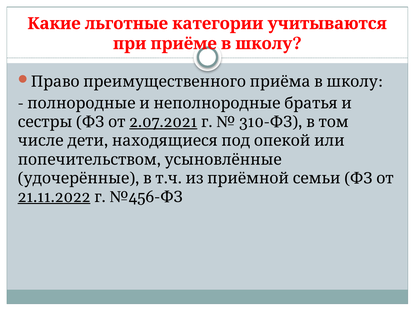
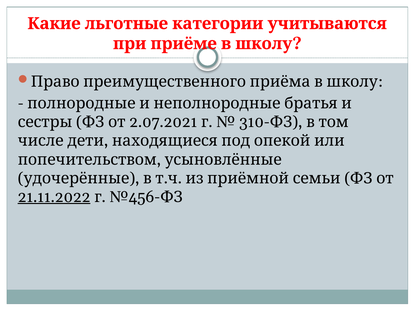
2.07.2021 underline: present -> none (163, 122)
